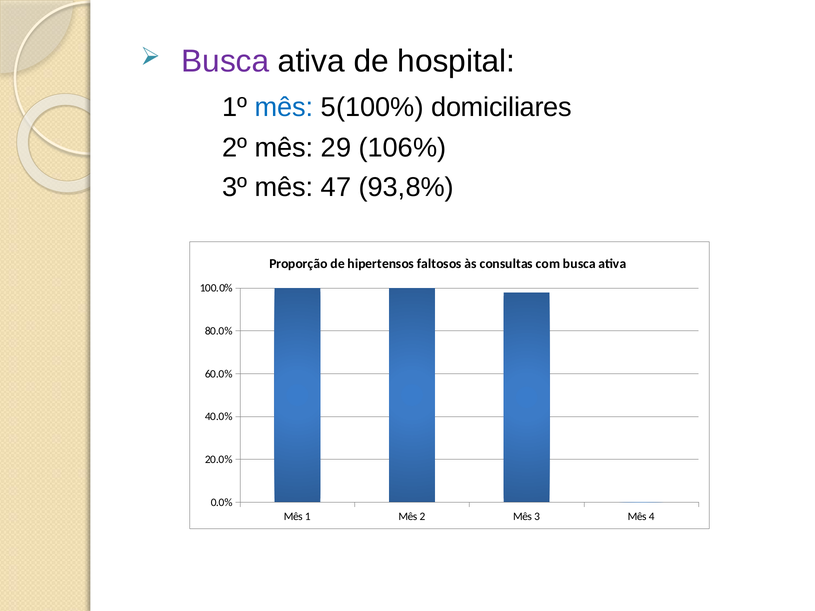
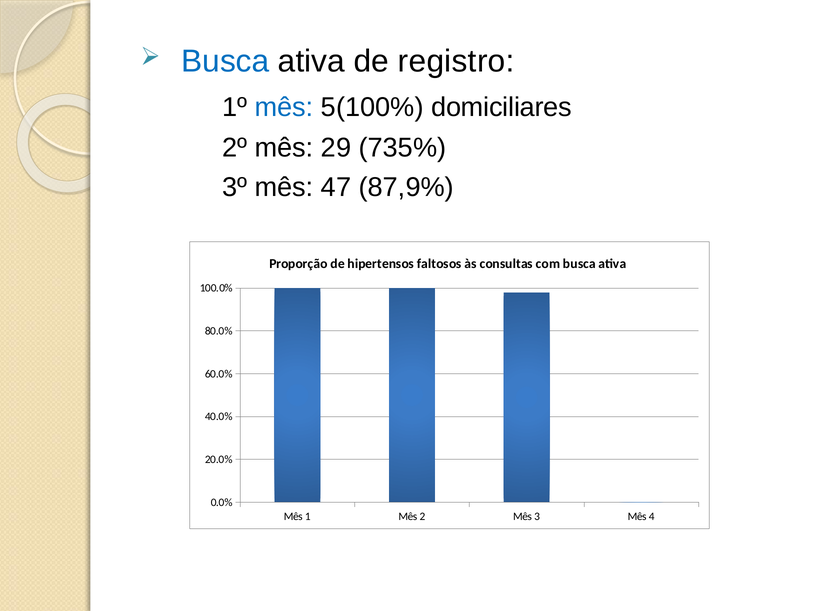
Busca colour: purple -> blue (225, 61)
hospital: hospital -> registro (456, 61)
106%: 106% -> 735% (402, 148)
93,8%: 93,8% -> 87,9% (406, 187)
